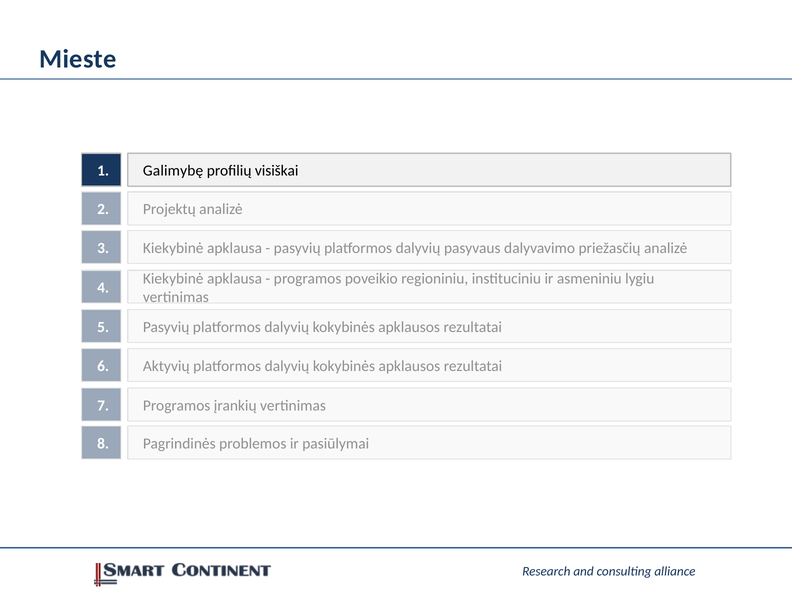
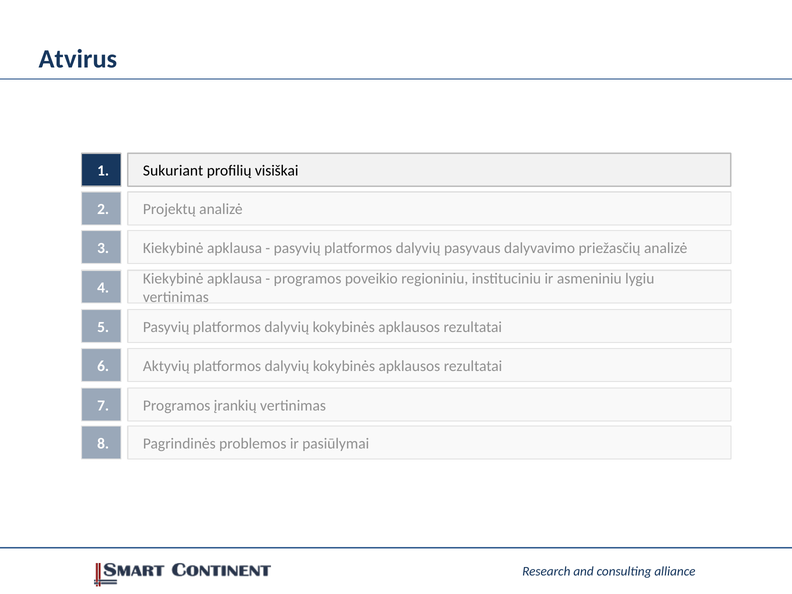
Mieste: Mieste -> Atvirus (78, 59)
Galimybę: Galimybę -> Sukuriant (173, 171)
